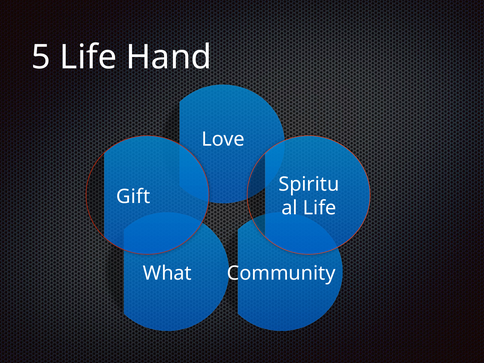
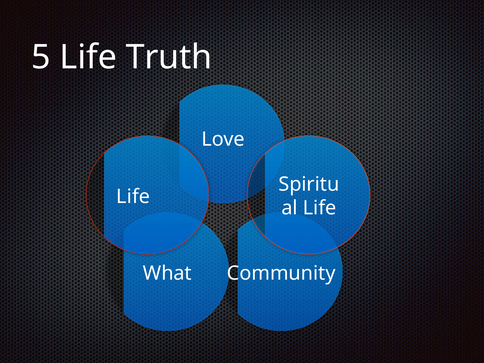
Hand: Hand -> Truth (169, 57)
Gift: Gift -> Life (133, 197)
